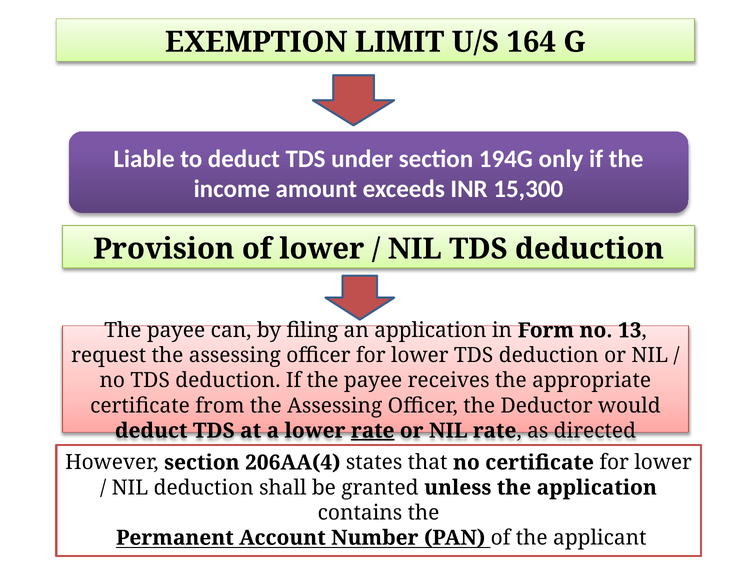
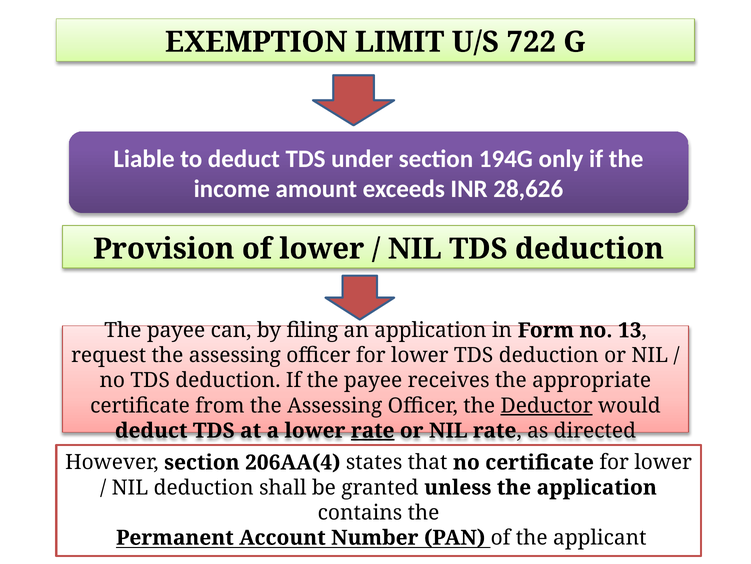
164: 164 -> 722 (531, 42)
15,300: 15,300 -> 28,626 (528, 189)
Deductor underline: none -> present (547, 405)
